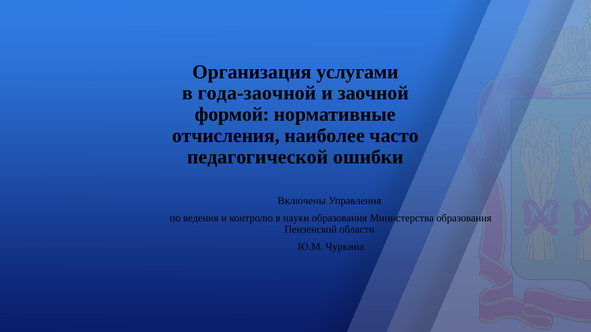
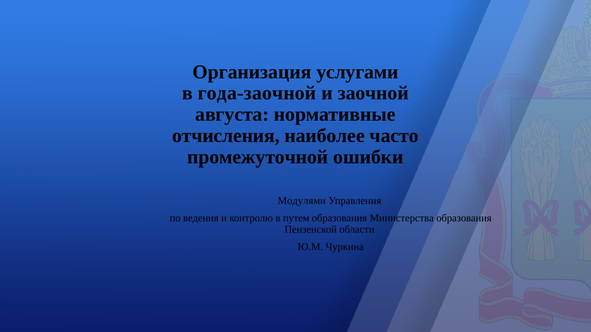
формой: формой -> августа (232, 115)
педагогической: педагогической -> промежуточной (258, 157)
Включены: Включены -> Модулями (302, 201)
науки: науки -> путем (296, 218)
